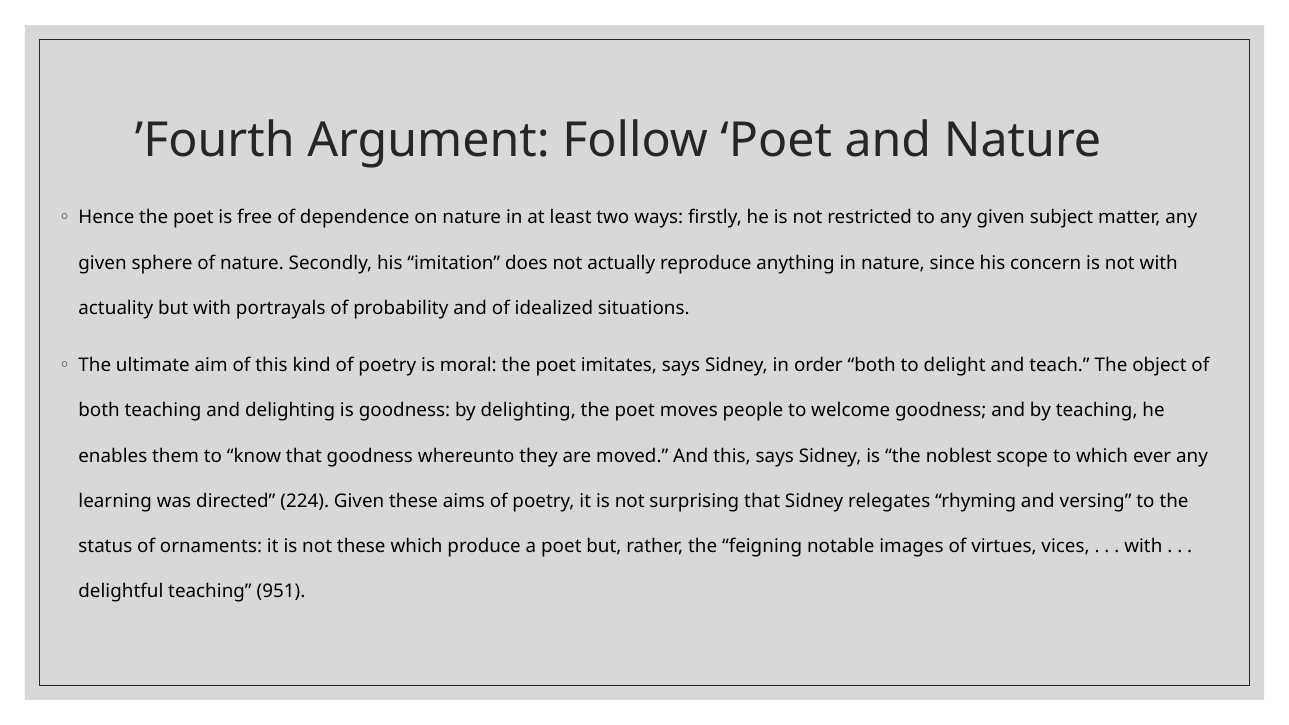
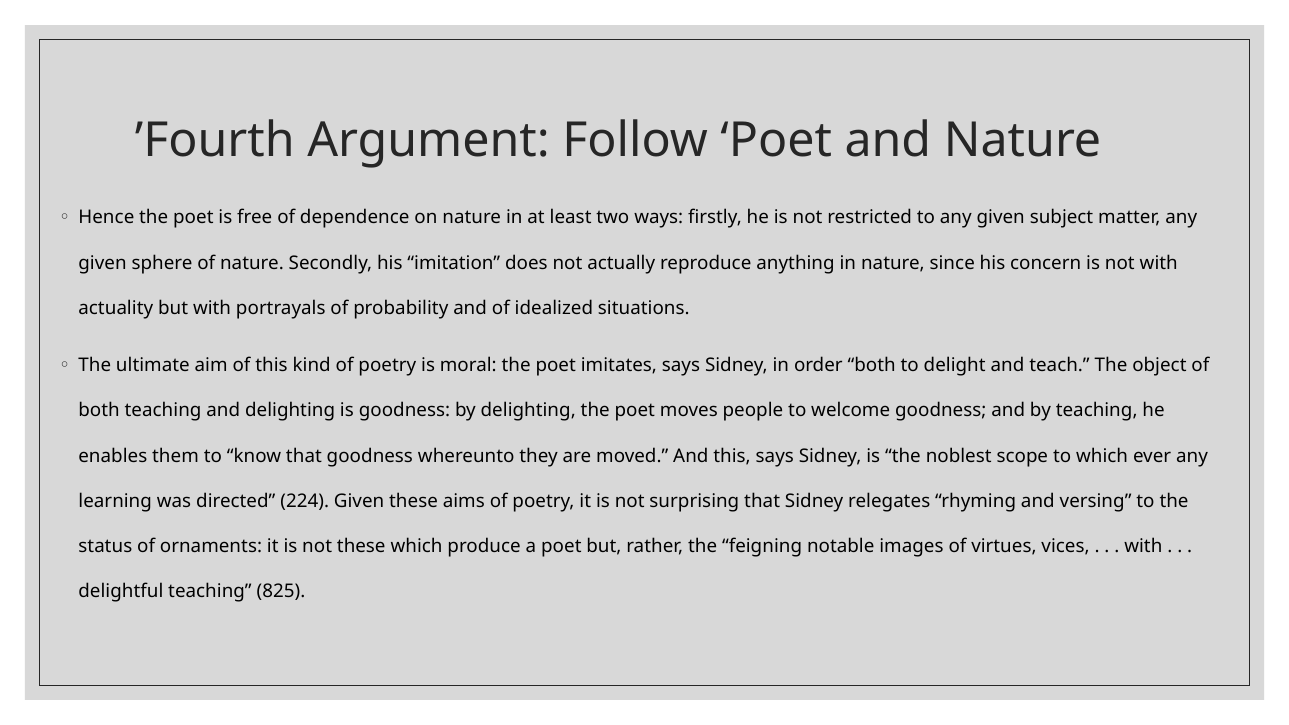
951: 951 -> 825 (281, 592)
